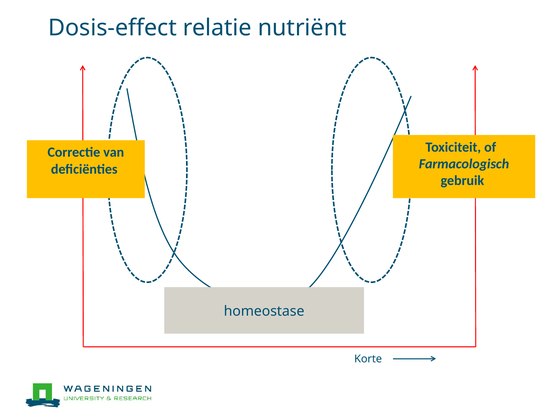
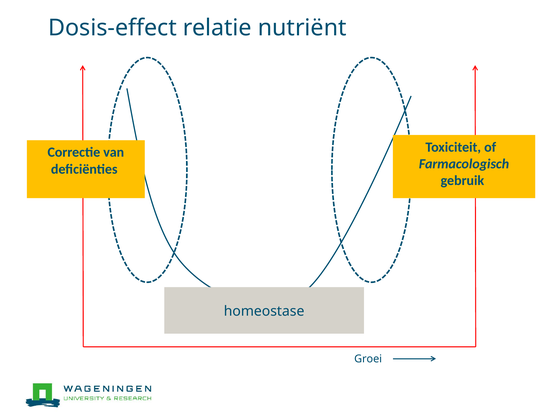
Korte: Korte -> Groei (368, 359)
